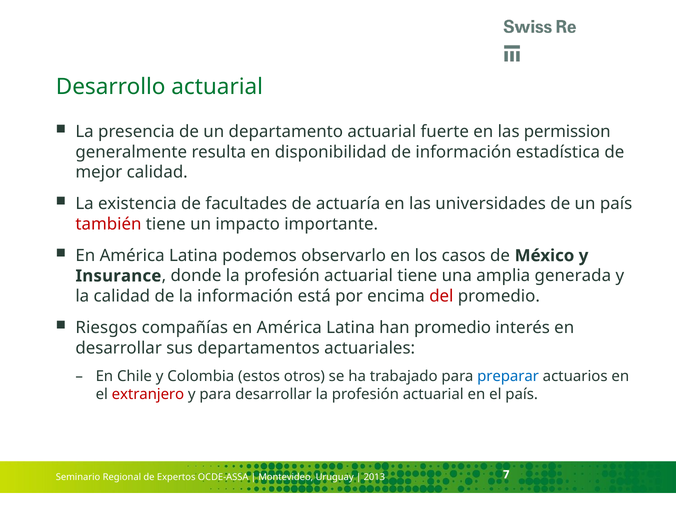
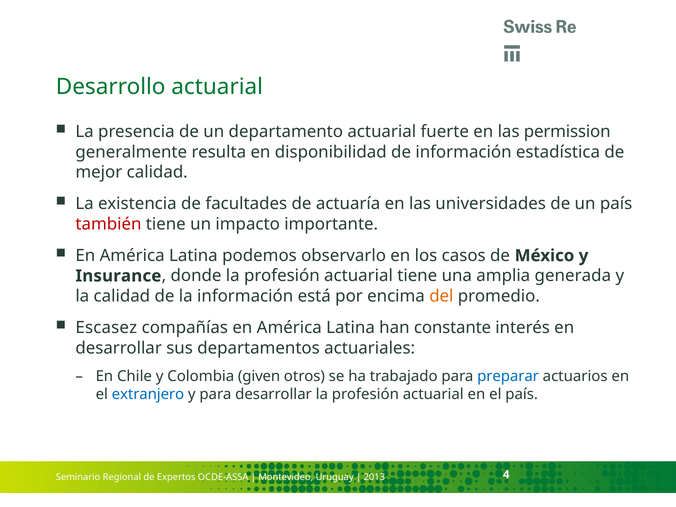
del colour: red -> orange (441, 296)
Riesgos: Riesgos -> Escasez (106, 328)
han promedio: promedio -> constante (453, 328)
estos: estos -> given (259, 376)
extranjero colour: red -> blue (148, 394)
7: 7 -> 4 (506, 475)
